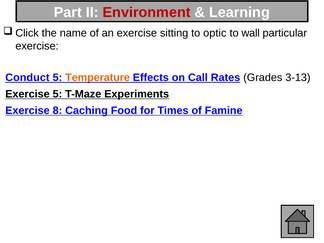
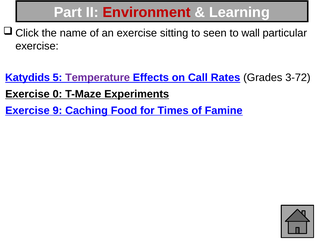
optic: optic -> seen (215, 33)
Conduct: Conduct -> Katydids (28, 78)
Temperature colour: orange -> purple (98, 78)
3-13: 3-13 -> 3-72 (298, 78)
Exercise 5: 5 -> 0 (57, 94)
8: 8 -> 9 (57, 110)
